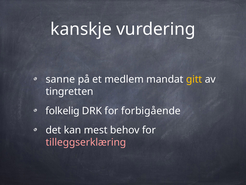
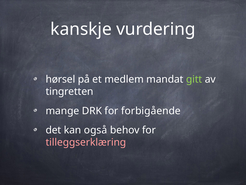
sanne: sanne -> hørsel (60, 79)
gitt colour: yellow -> light green (194, 79)
folkelig: folkelig -> mange (62, 111)
mest: mest -> også (96, 130)
